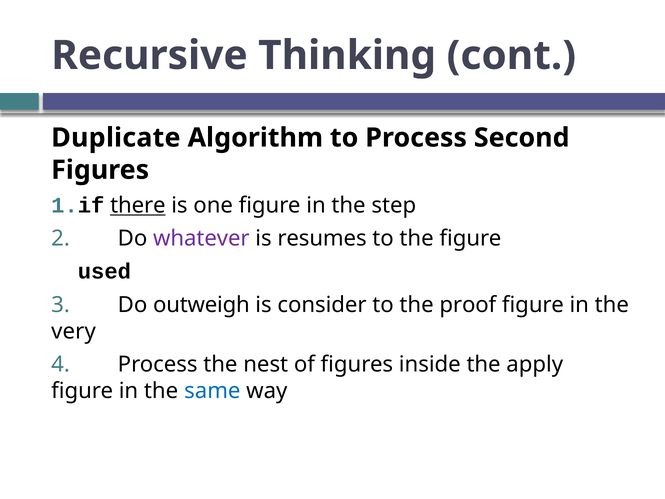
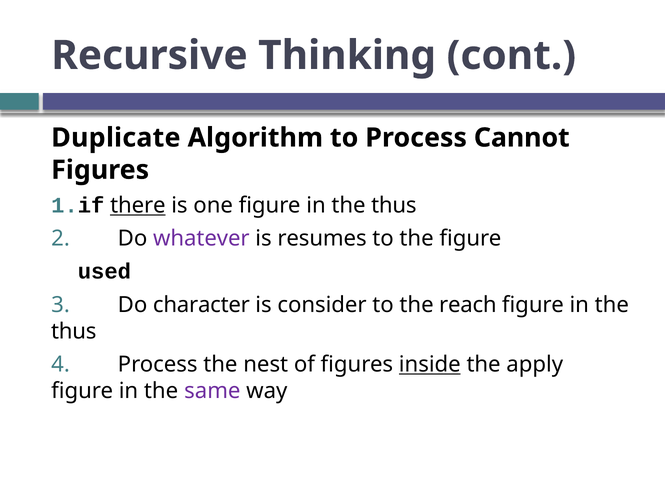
Second: Second -> Cannot (522, 138)
step: step -> thus (394, 205)
outweigh: outweigh -> character (201, 305)
proof: proof -> reach (468, 305)
very: very -> thus (74, 331)
inside underline: none -> present (430, 364)
same colour: blue -> purple (212, 391)
